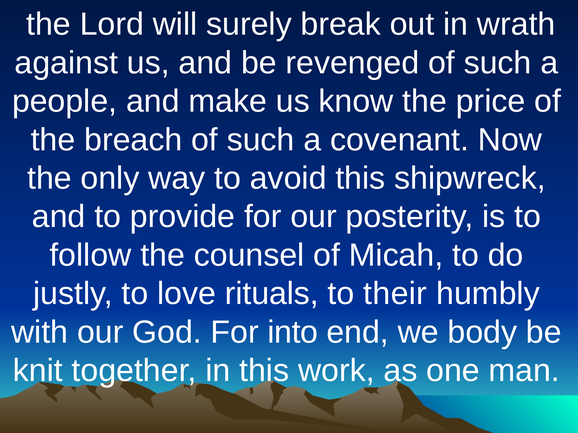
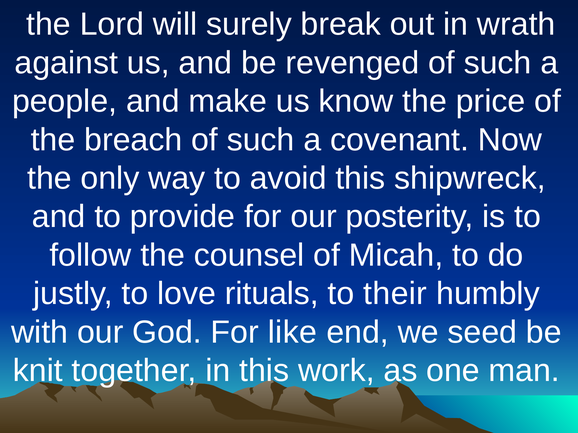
into: into -> like (292, 333)
body: body -> seed (482, 333)
